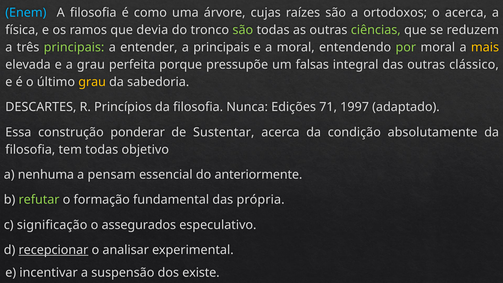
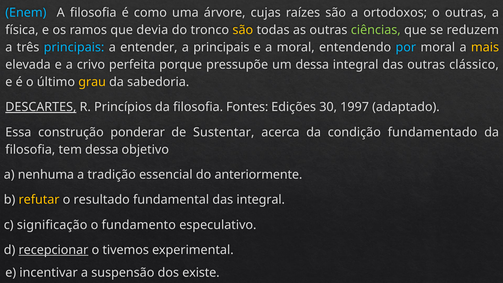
o acerca: acerca -> outras (466, 13)
são colour: light green -> yellow (243, 30)
principais colour: light green -> light blue (74, 47)
por colour: light green -> light blue (406, 47)
a grau: grau -> crivo (91, 65)
um falsas: falsas -> dessa (312, 65)
DESCARTES underline: none -> present (41, 107)
Nunca: Nunca -> Fontes (247, 107)
71: 71 -> 30 (328, 107)
absolutamente: absolutamente -> fundamentado (433, 132)
tem todas: todas -> dessa (102, 150)
pensam: pensam -> tradição (112, 175)
refutar colour: light green -> yellow (39, 200)
formação: formação -> resultado (102, 200)
das própria: própria -> integral (261, 200)
assegurados: assegurados -> fundamento (139, 225)
analisar: analisar -> tivemos (126, 250)
